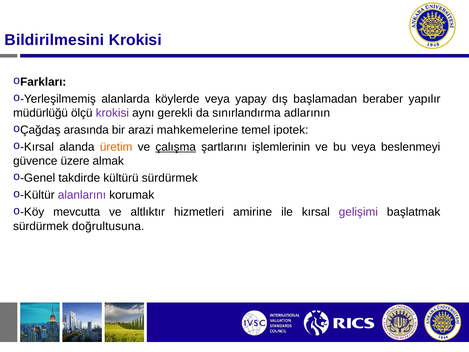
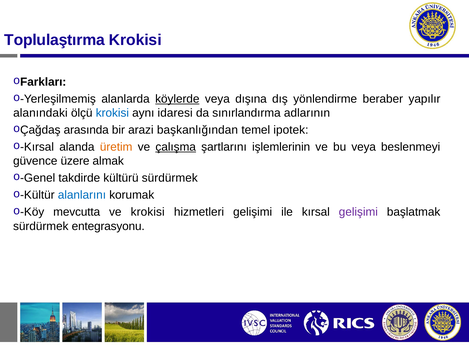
Bildirilmesini: Bildirilmesini -> Toplulaştırma (55, 40)
köylerde underline: none -> present (177, 99)
yapay: yapay -> dışına (251, 99)
başlamadan: başlamadan -> yönlendirme (325, 99)
müdürlüğü: müdürlüğü -> alanındaki (40, 113)
krokisi colour: purple -> blue (112, 113)
gerekli: gerekli -> idaresi (175, 113)
mahkemelerine: mahkemelerine -> başkanlığından (197, 130)
alanlarını colour: purple -> blue (82, 195)
ve altlıktır: altlıktır -> krokisi (148, 212)
hizmetleri amirine: amirine -> gelişimi (253, 212)
doğrultusuna: doğrultusuna -> entegrasyonu (108, 226)
